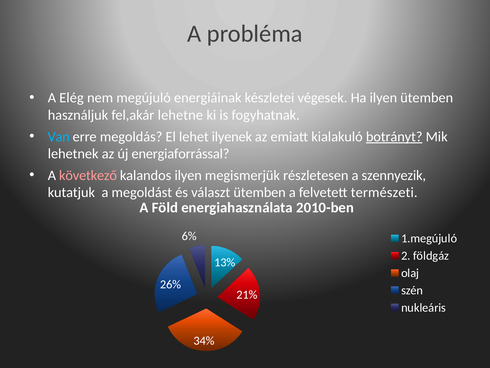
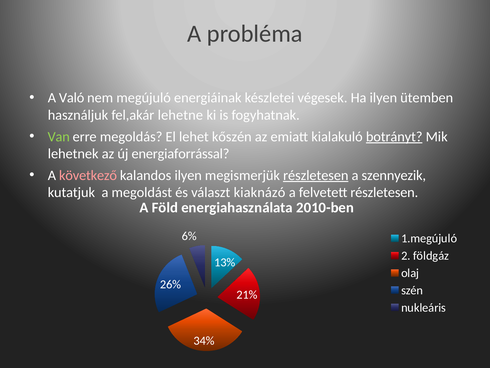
Elég: Elég -> Való (72, 98)
Van colour: light blue -> light green (59, 136)
ilyenek: ilyenek -> kőszén (232, 136)
részletesen underline: none -> present (316, 175)
választ ütemben: ütemben -> kiaknázó (259, 192)
felvetett természeti: természeti -> részletesen (384, 192)
